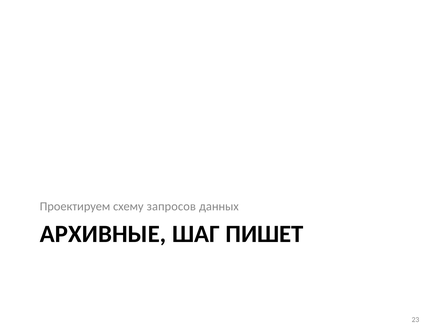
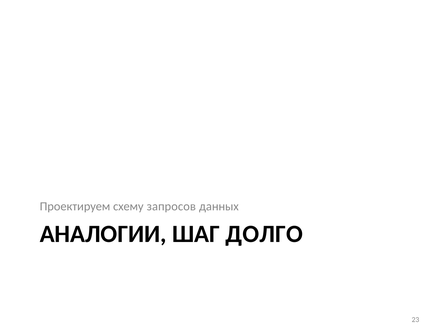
АРХИВНЫЕ: АРХИВНЫЕ -> АНАЛОГИИ (103, 234)
ПИШЕТ: ПИШЕТ -> ДОЛГО (264, 234)
